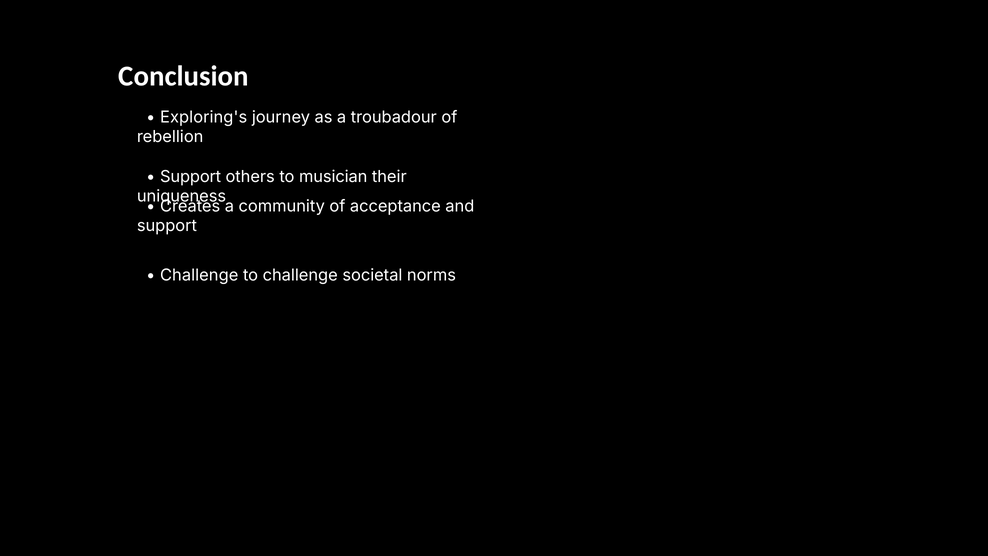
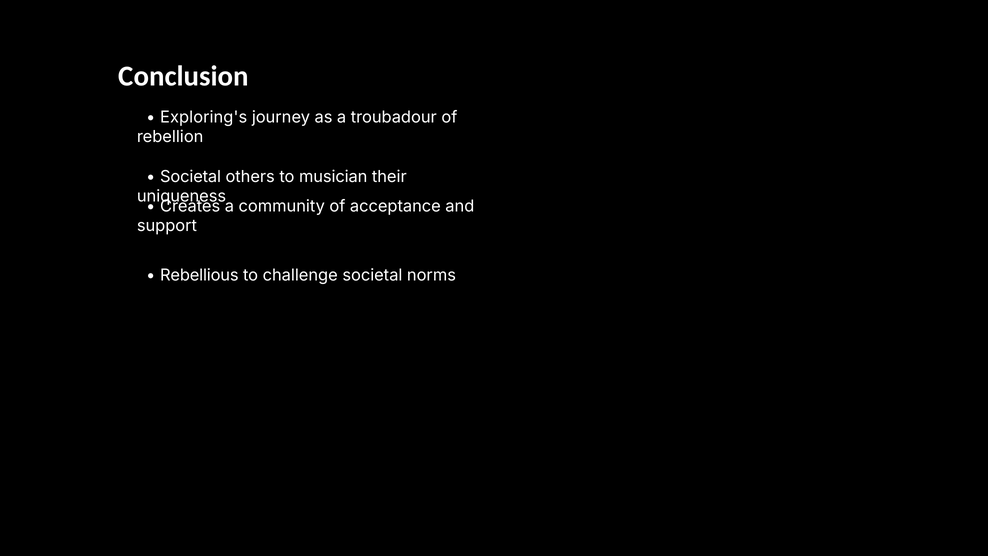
Support: Support -> Societal (191, 176)
Challenge: Challenge -> Rebellious (199, 275)
